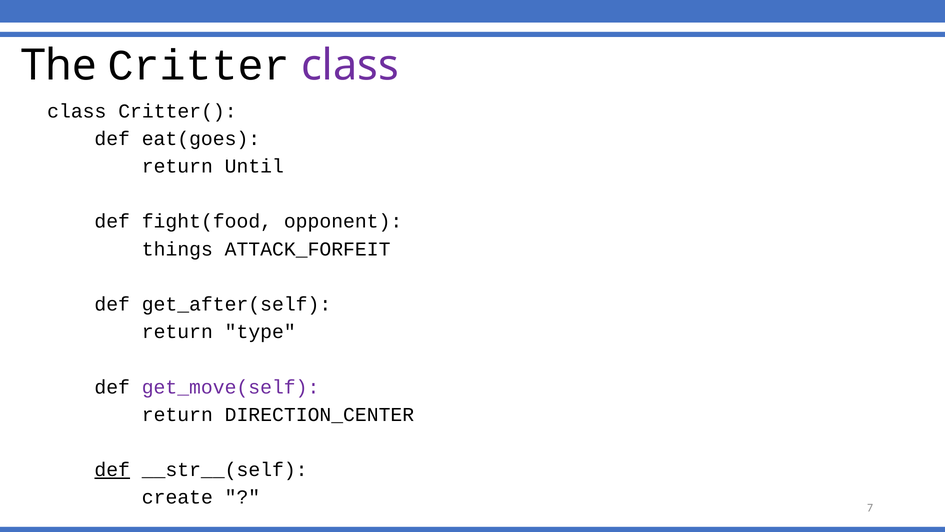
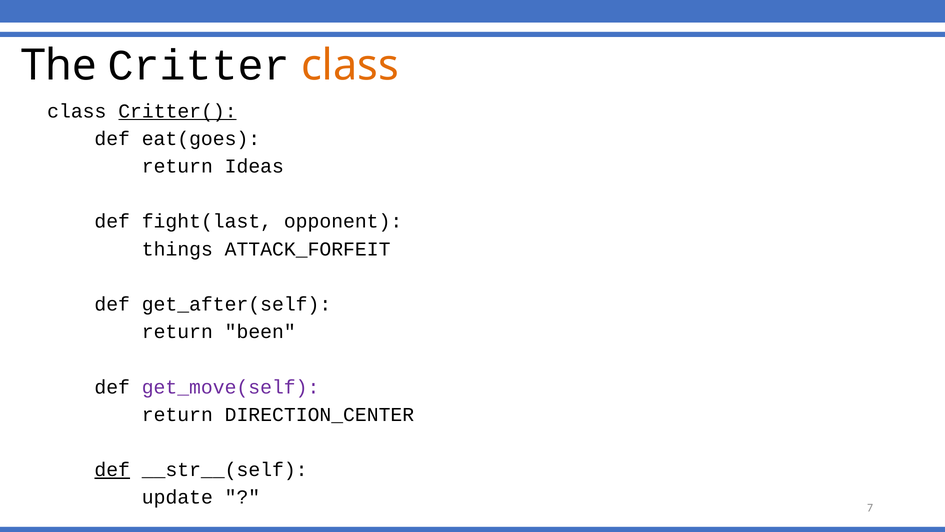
class colour: purple -> orange (350, 65)
Critter( underline: none -> present (177, 111)
Until: Until -> Ideas (254, 166)
fight(food: fight(food -> fight(last (207, 221)
type: type -> been (260, 332)
create: create -> update (177, 497)
